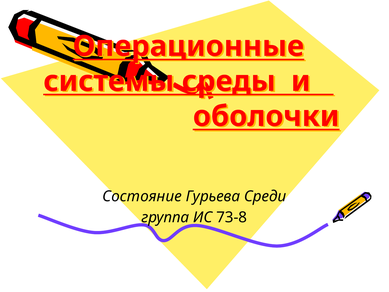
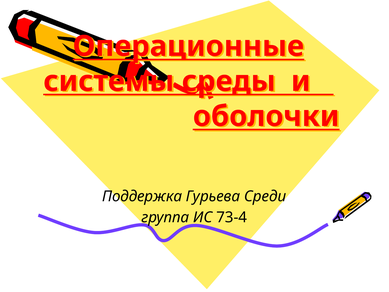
Состояние: Состояние -> Поддержка (142, 196)
73-8: 73-8 -> 73-4 (232, 217)
